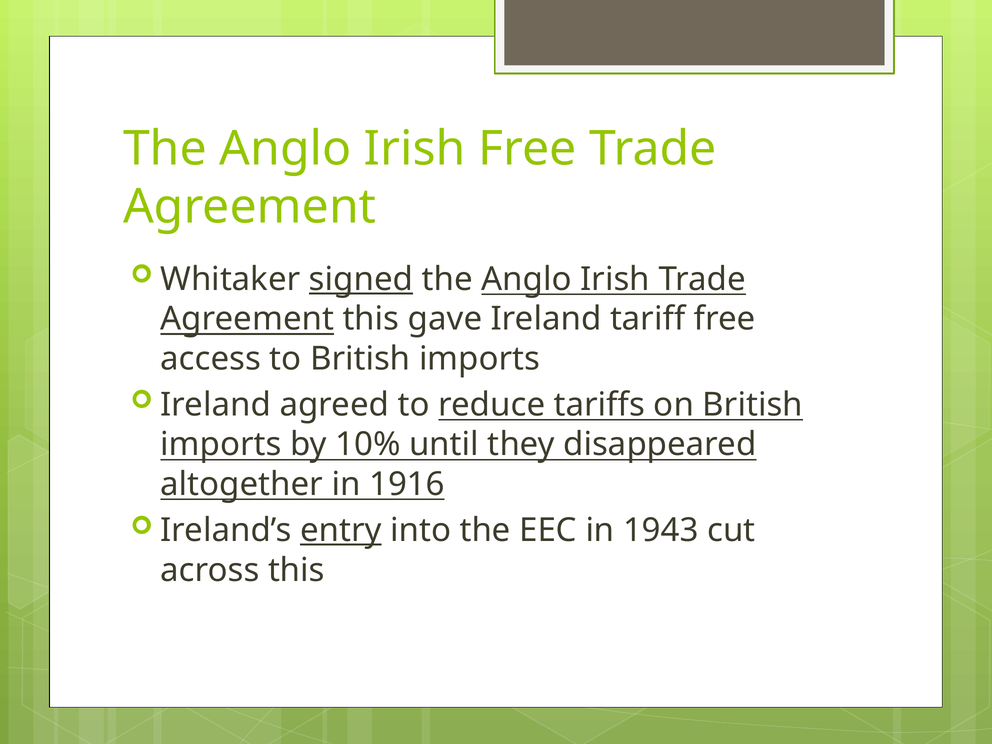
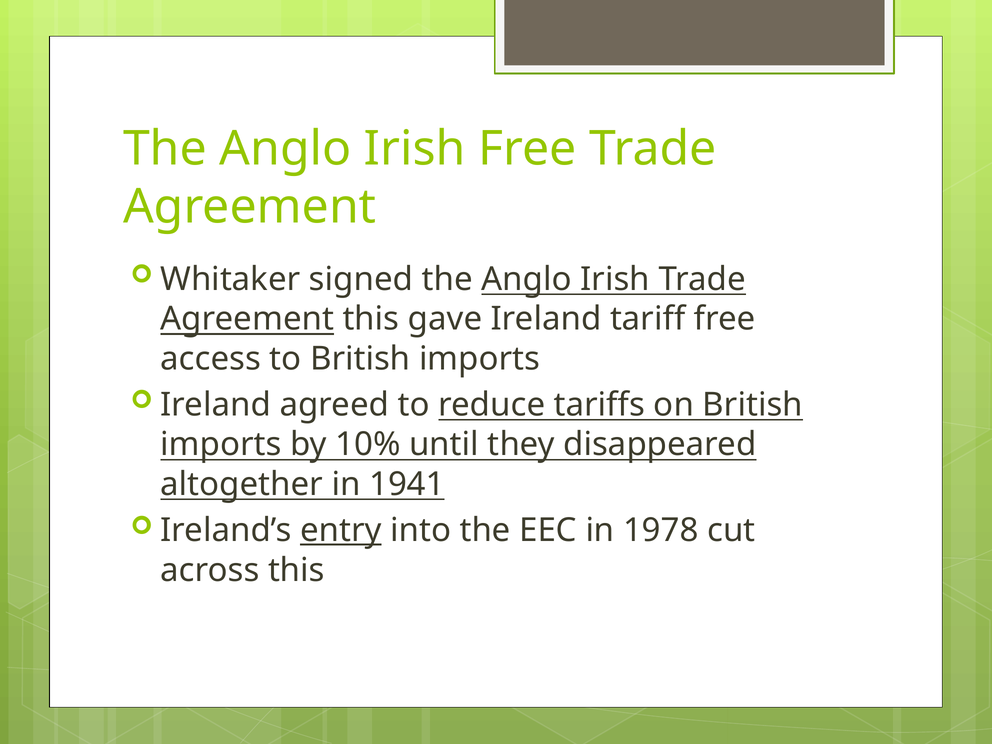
signed underline: present -> none (361, 279)
1916: 1916 -> 1941 (407, 484)
1943: 1943 -> 1978 (661, 531)
